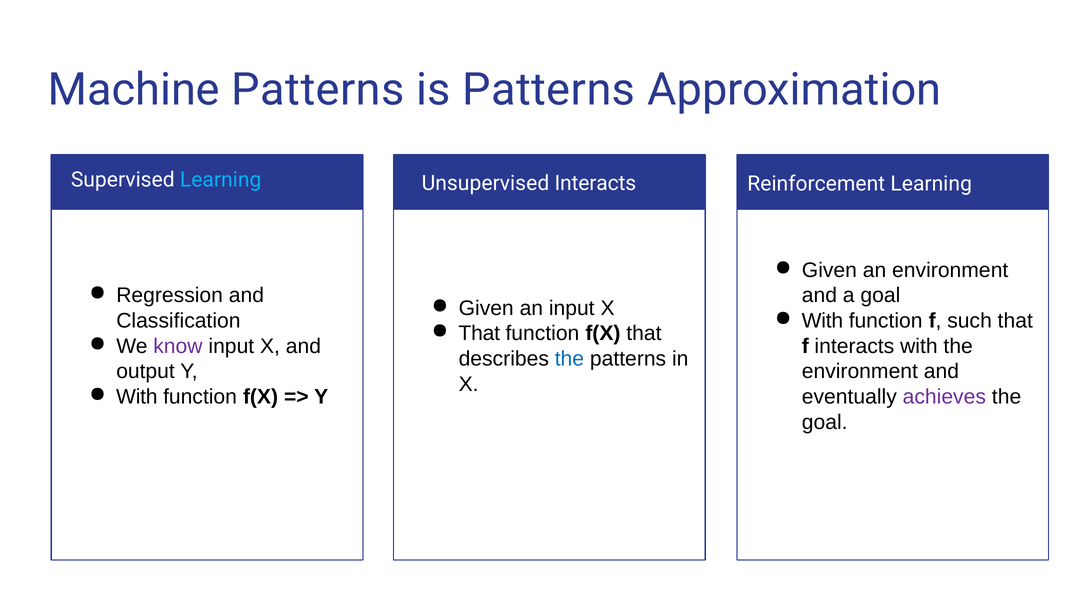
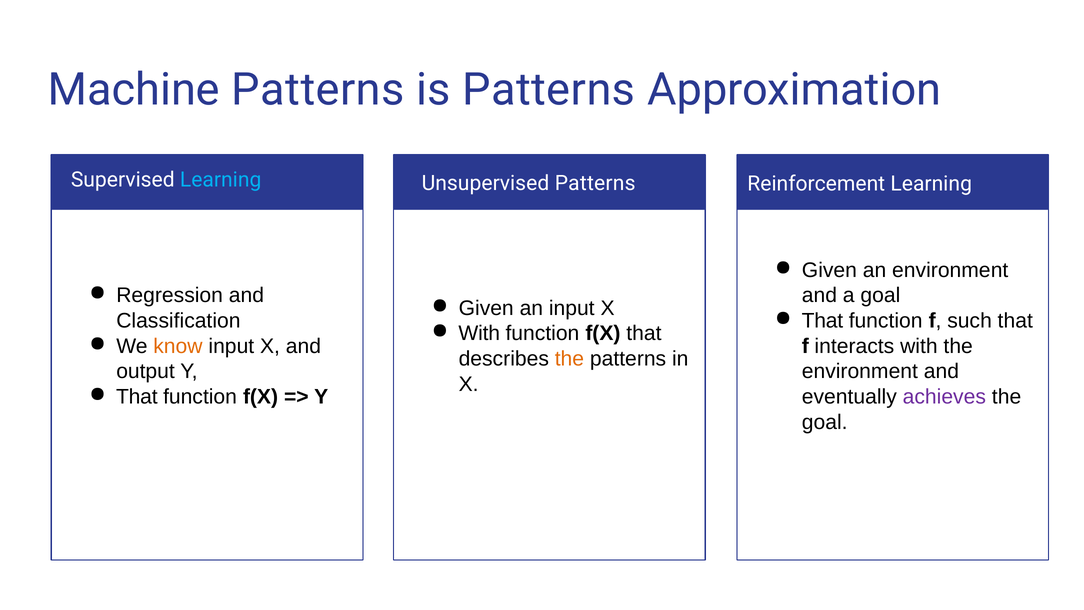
Unsupervised Interacts: Interacts -> Patterns (595, 183)
With: With -> That (822, 321)
That: That -> With (479, 333)
know colour: purple -> orange (178, 346)
the colour: blue -> orange (569, 359)
With: With -> That (137, 397)
